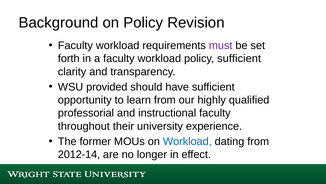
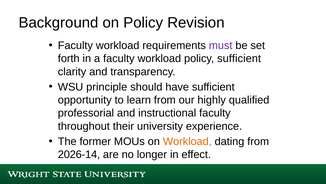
provided: provided -> principle (107, 87)
Workload colour: blue -> orange (187, 141)
2012-14: 2012-14 -> 2026-14 (79, 154)
